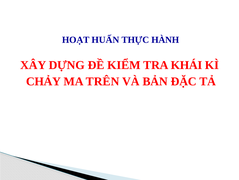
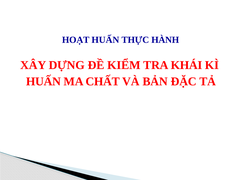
CHẢY: CHẢY -> HUẤN (44, 81)
TRÊN: TRÊN -> CHẤT (103, 81)
